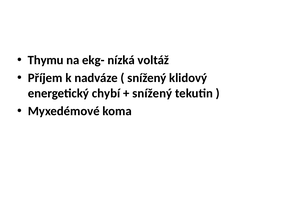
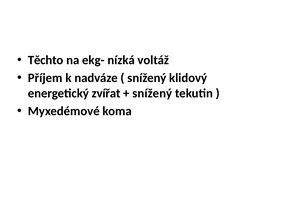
Thymu: Thymu -> Těchto (46, 60)
chybí: chybí -> zvířat (106, 93)
